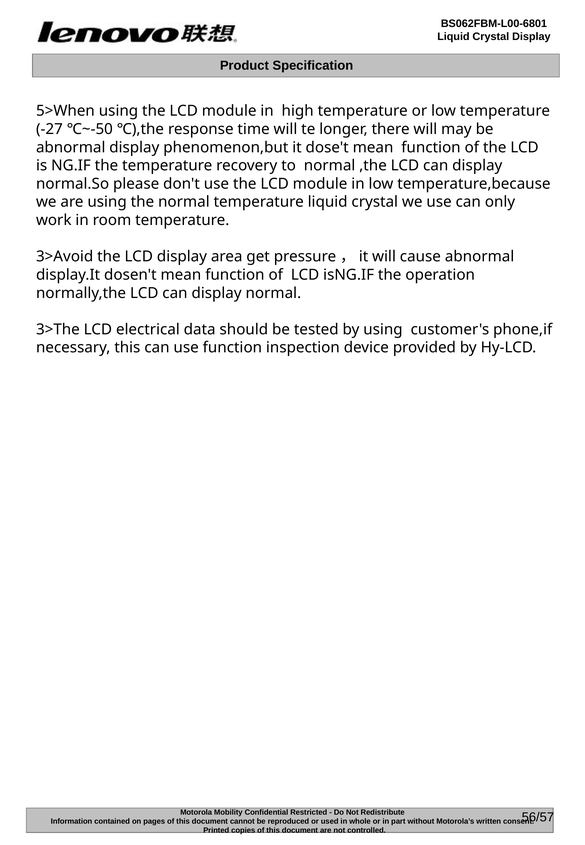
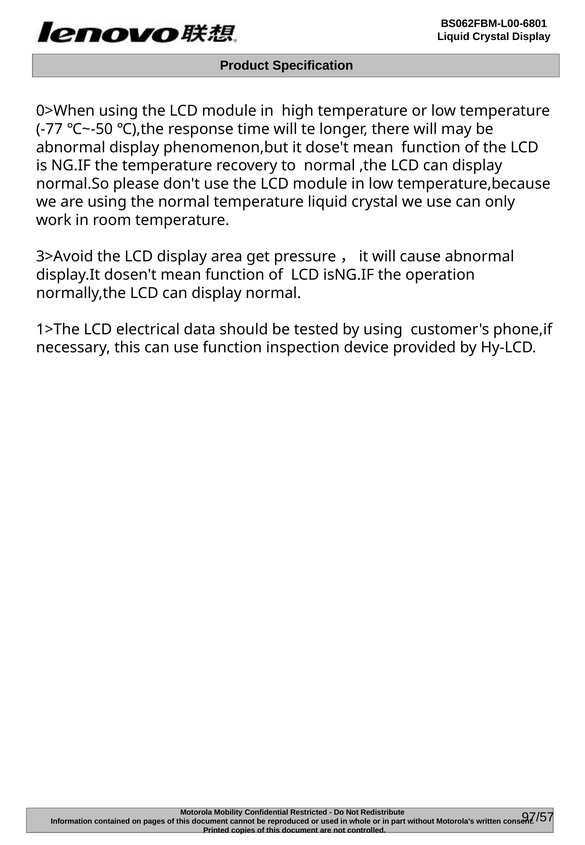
5>When: 5>When -> 0>When (65, 111)
-27: -27 -> -77 (49, 129)
3>The: 3>The -> 1>The (58, 329)
56/57: 56/57 -> 97/57 (538, 817)
